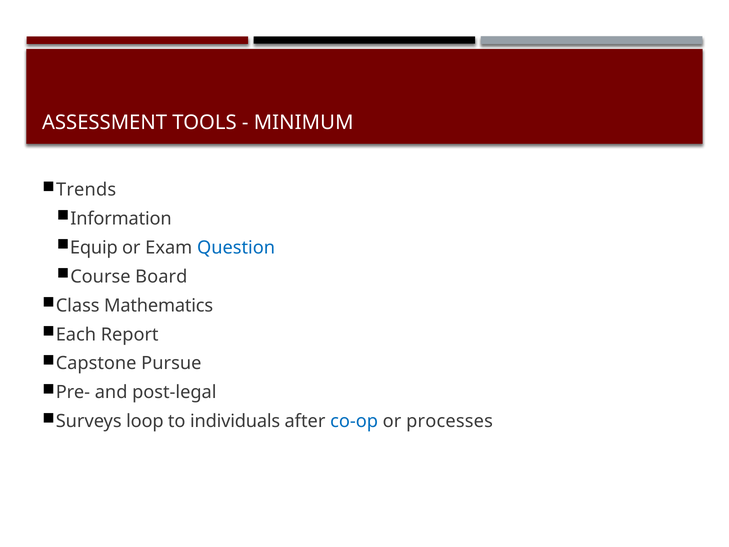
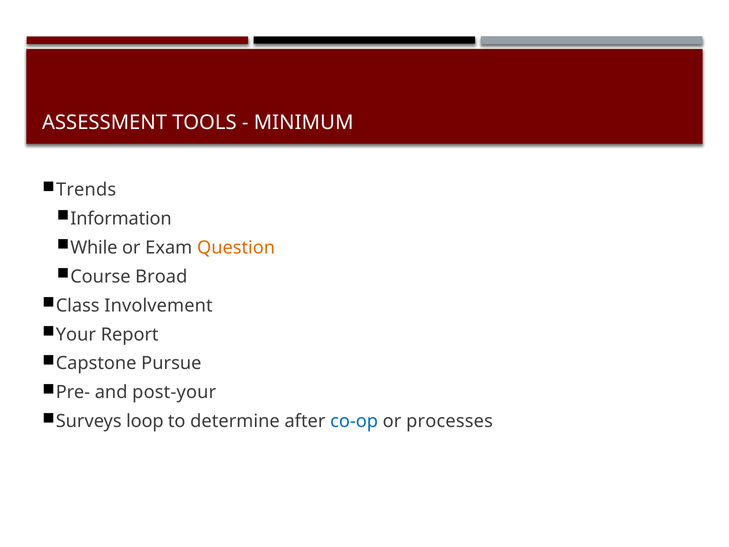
Equip: Equip -> While (94, 248)
Question colour: blue -> orange (236, 248)
Board: Board -> Broad (161, 276)
Mathematics: Mathematics -> Involvement (158, 305)
Each: Each -> Your (76, 334)
post-legal: post-legal -> post-your (174, 392)
individuals: individuals -> determine (235, 421)
